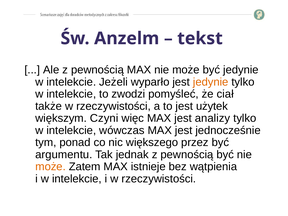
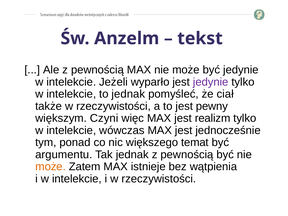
jedynie colour: orange -> purple (211, 82)
to zwodzi: zwodzi -> jednak (128, 94)
użytek: użytek -> pewny (212, 106)
analizy: analizy -> realizm (213, 118)
przez: przez -> temat (195, 142)
